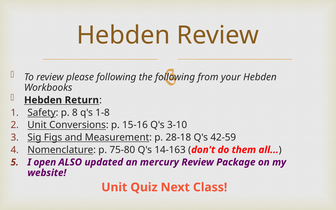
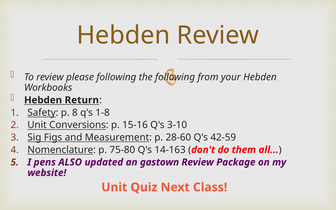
28-18: 28-18 -> 28-60 (178, 137)
open: open -> pens (45, 162)
mercury: mercury -> gastown (160, 162)
